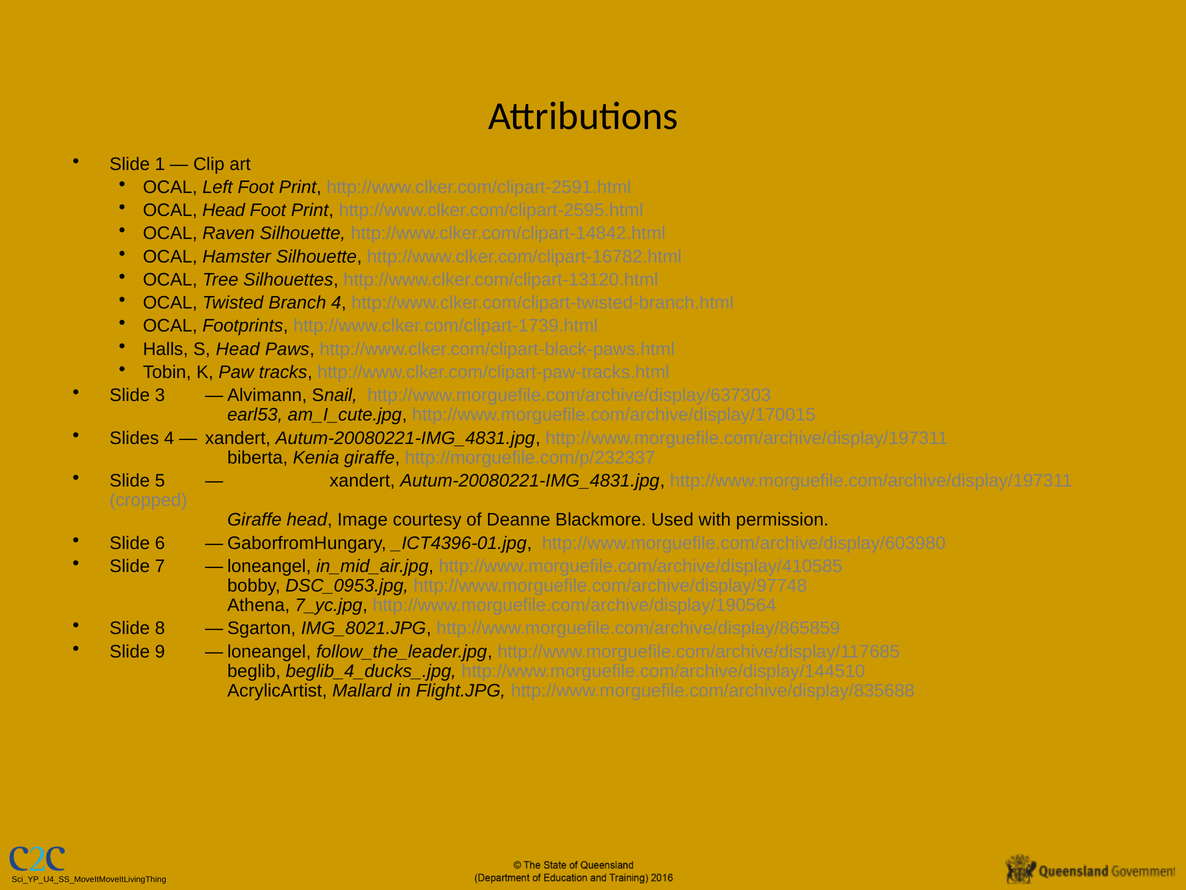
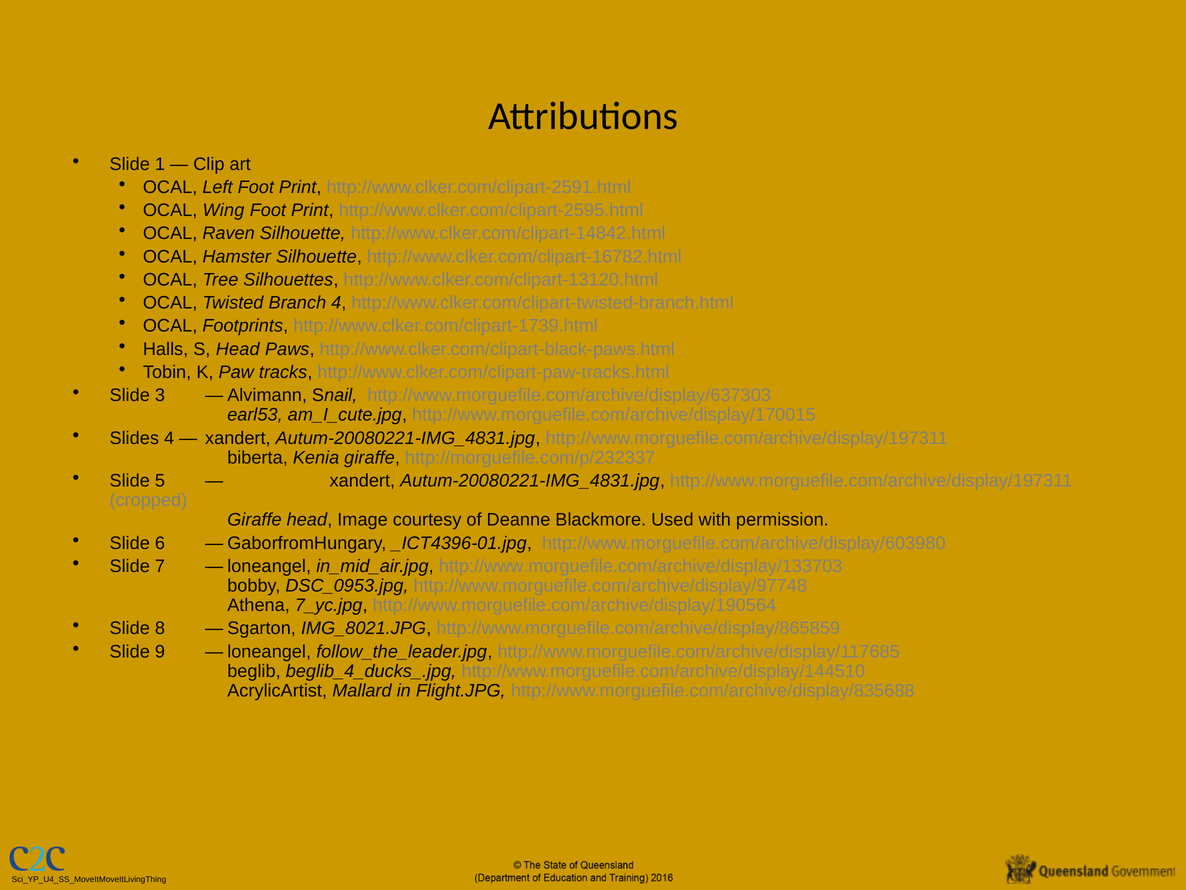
OCAL Head: Head -> Wing (223, 210)
http://www.morguefile.com/archive/display/410585: http://www.morguefile.com/archive/display/410585 -> http://www.morguefile.com/archive/display/133703 (641, 566)
